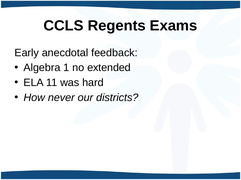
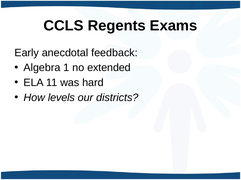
never: never -> levels (61, 98)
